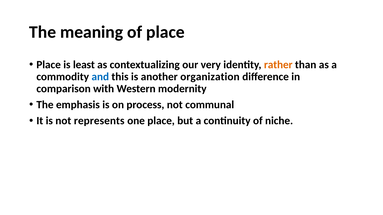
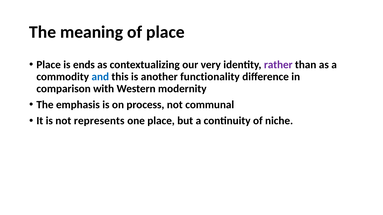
least: least -> ends (84, 65)
rather colour: orange -> purple (278, 65)
organization: organization -> functionality (210, 77)
